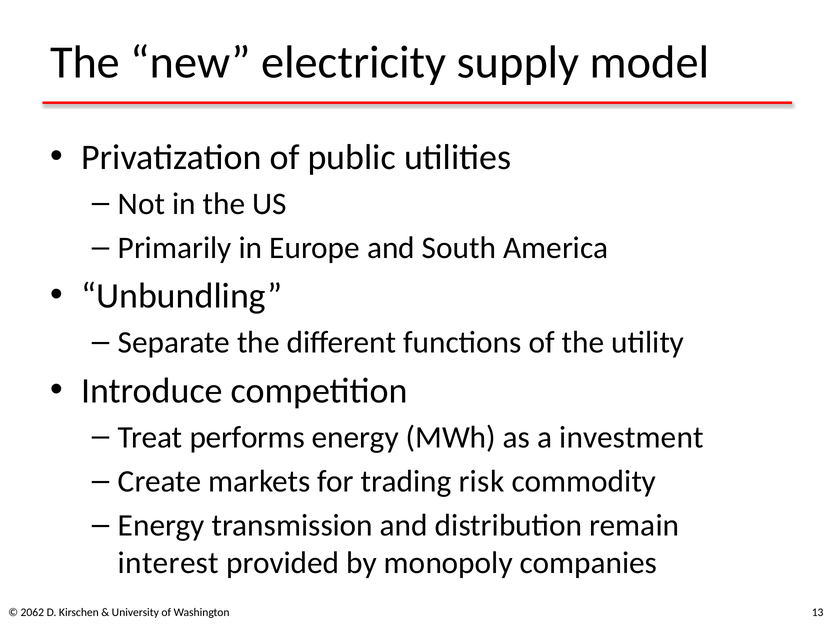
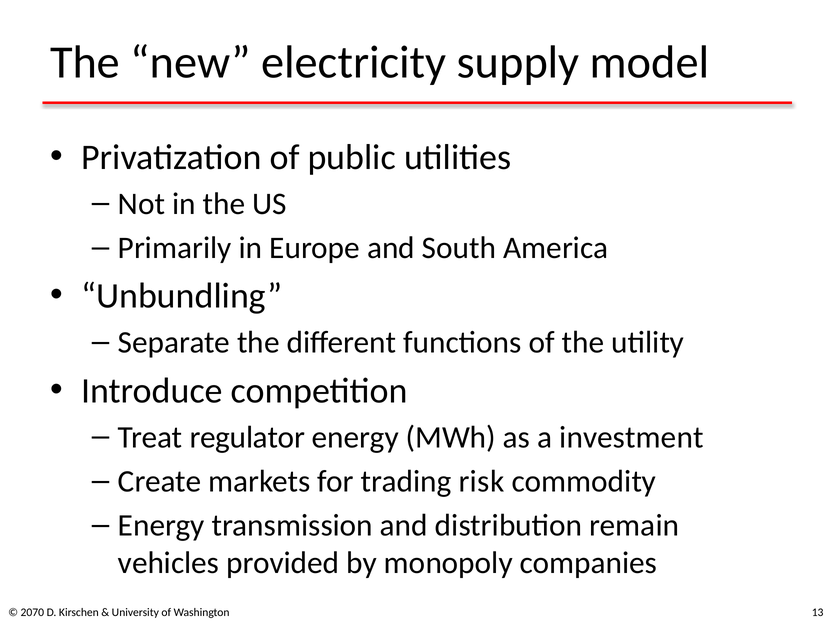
performs: performs -> regulator (247, 437)
interest: interest -> vehicles (169, 563)
2062: 2062 -> 2070 (32, 613)
